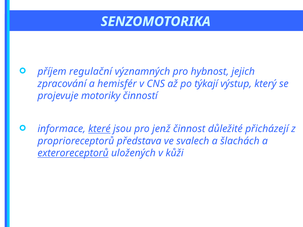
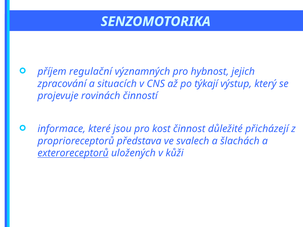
hemisfér: hemisfér -> situacích (117, 84)
motoriky: motoriky -> rovinách (101, 96)
které underline: present -> none (99, 129)
jenž: jenž -> kost (161, 129)
